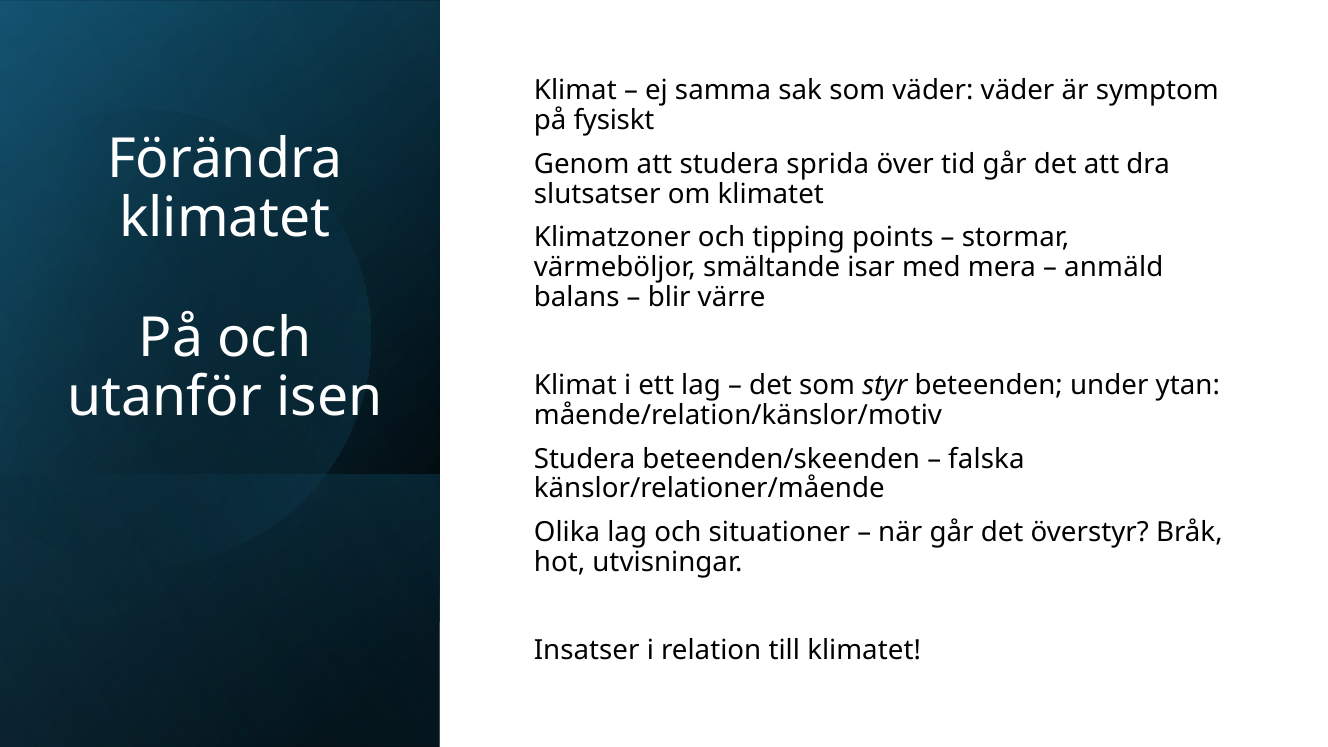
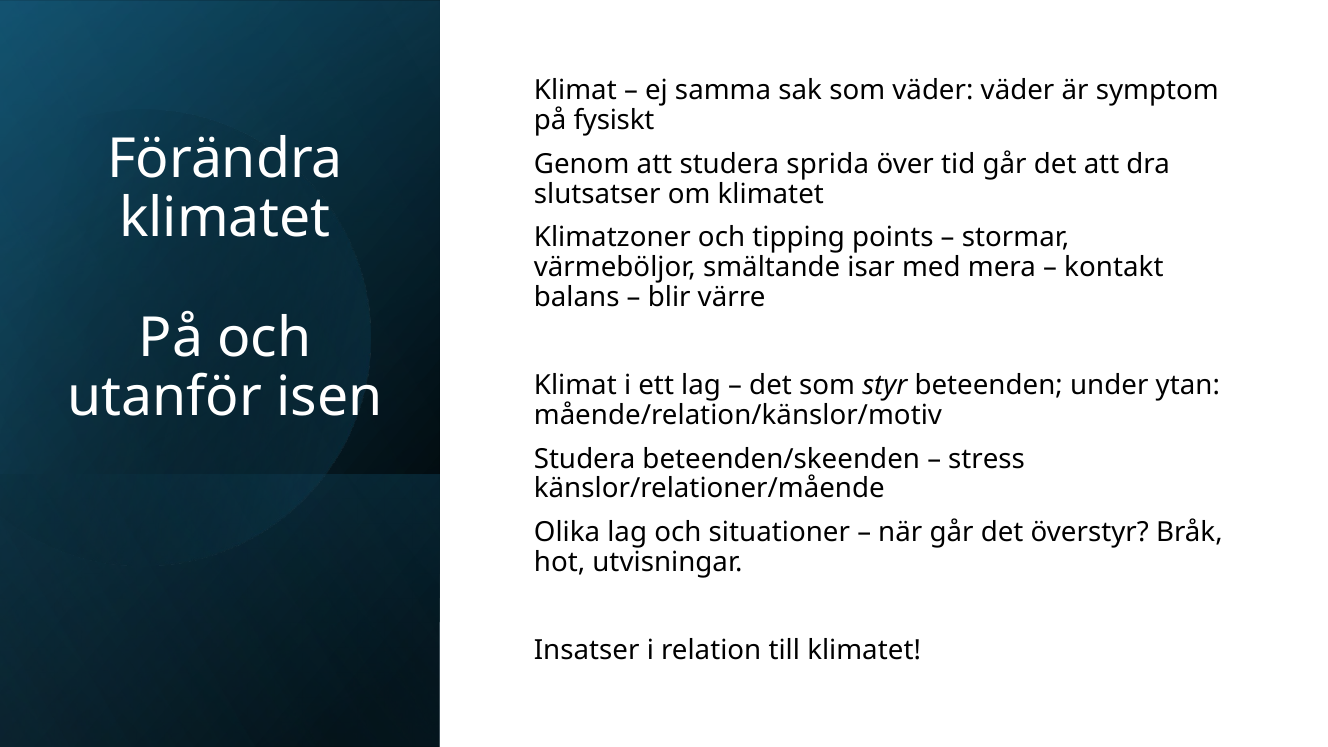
anmäld: anmäld -> kontakt (1114, 268)
falska: falska -> stress (987, 459)
